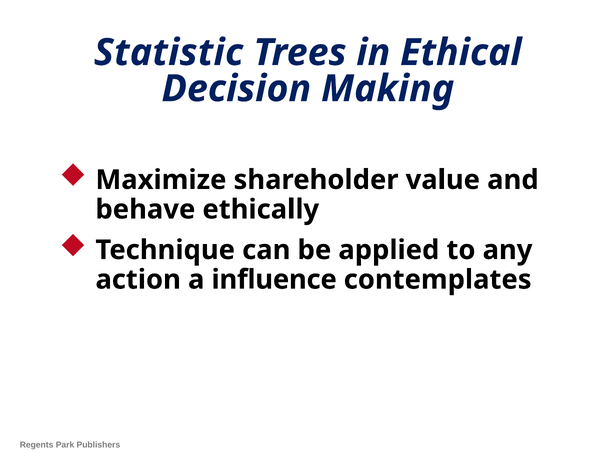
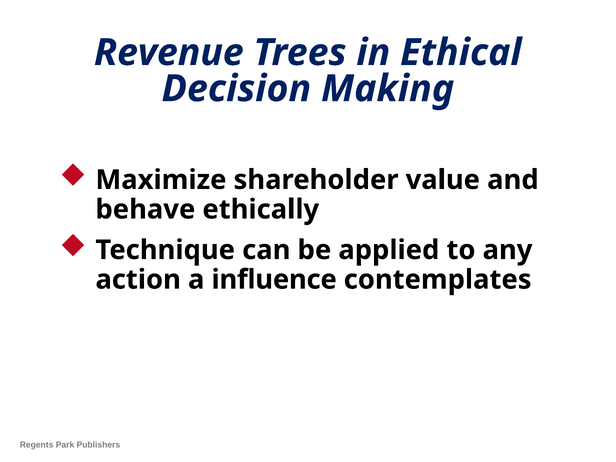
Statistic: Statistic -> Revenue (169, 53)
